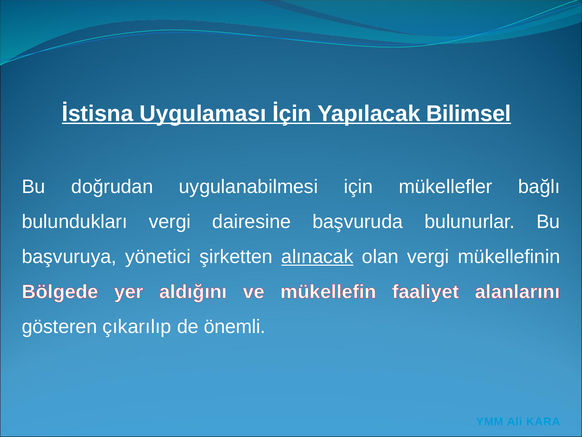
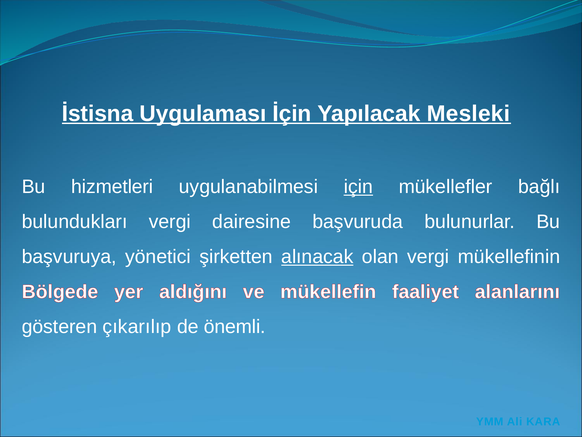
Bilimsel: Bilimsel -> Mesleki (468, 113)
doğrudan: doğrudan -> hizmetleri (112, 187)
için underline: none -> present (358, 187)
